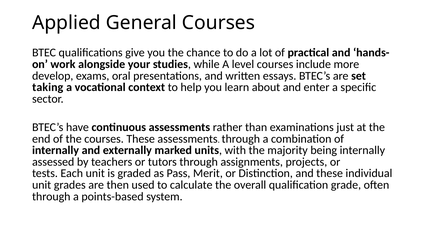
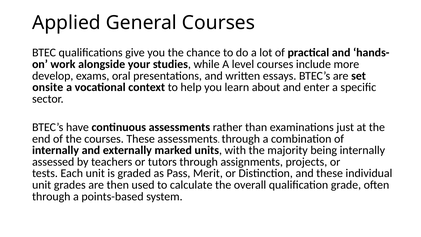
taking: taking -> onsite (48, 87)
